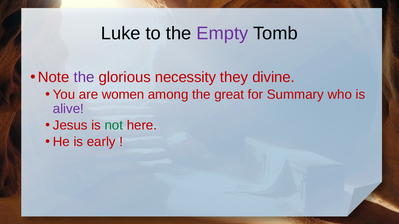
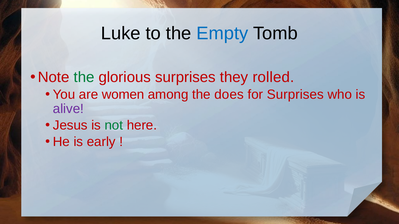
Empty colour: purple -> blue (222, 34)
the colour: purple -> green (84, 77)
glorious necessity: necessity -> surprises (185, 77)
divine: divine -> rolled (273, 77)
great: great -> does (229, 95)
for Summary: Summary -> Surprises (295, 95)
